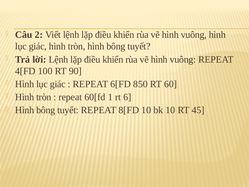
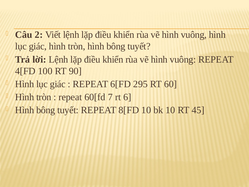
850: 850 -> 295 (140, 84)
1: 1 -> 7 (110, 97)
